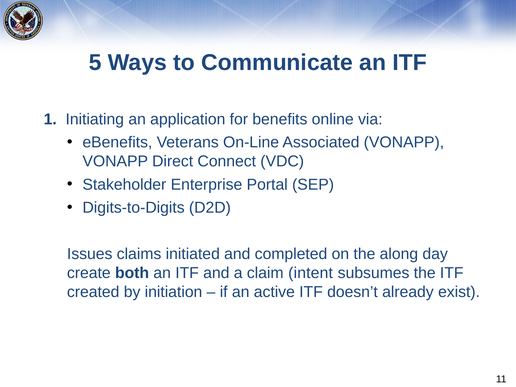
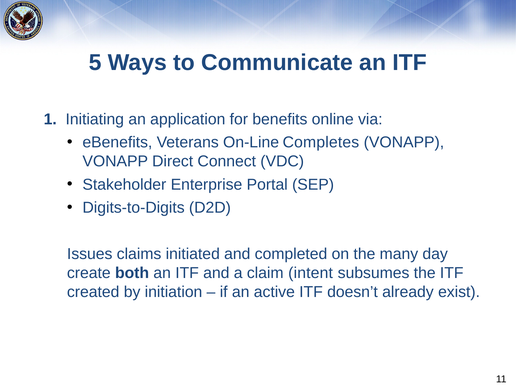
Associated: Associated -> Completes (321, 142)
along: along -> many (399, 254)
